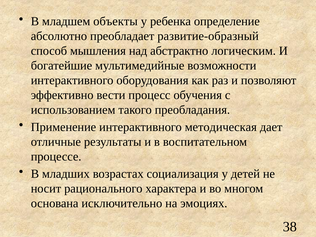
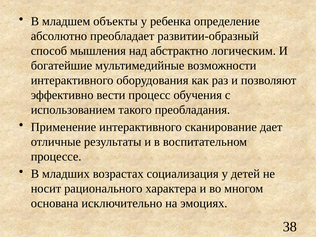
развитие-образный: развитие-образный -> развитии-образный (208, 36)
методическая: методическая -> сканирование (221, 127)
